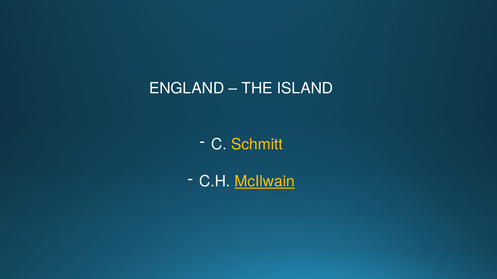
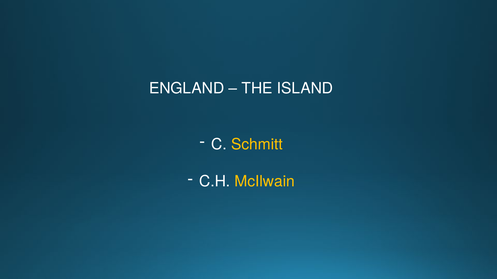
McIlwain underline: present -> none (265, 182)
